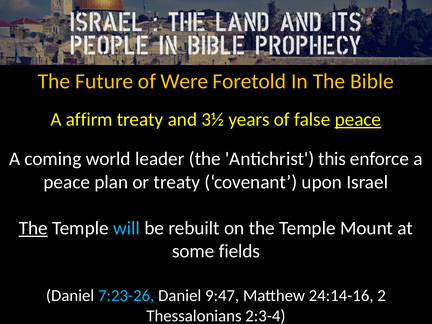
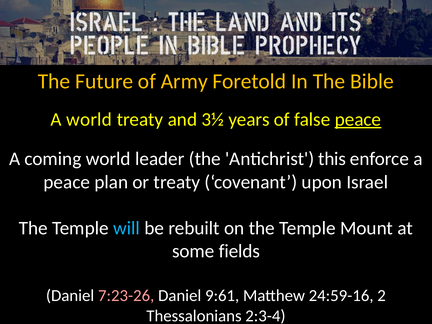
Were: Were -> Army (184, 81)
A affirm: affirm -> world (89, 119)
The underline: present -> none (33, 228)
7:23-26 colour: light blue -> pink (126, 296)
9:47: 9:47 -> 9:61 (222, 296)
24:14-16: 24:14-16 -> 24:59-16 (341, 296)
